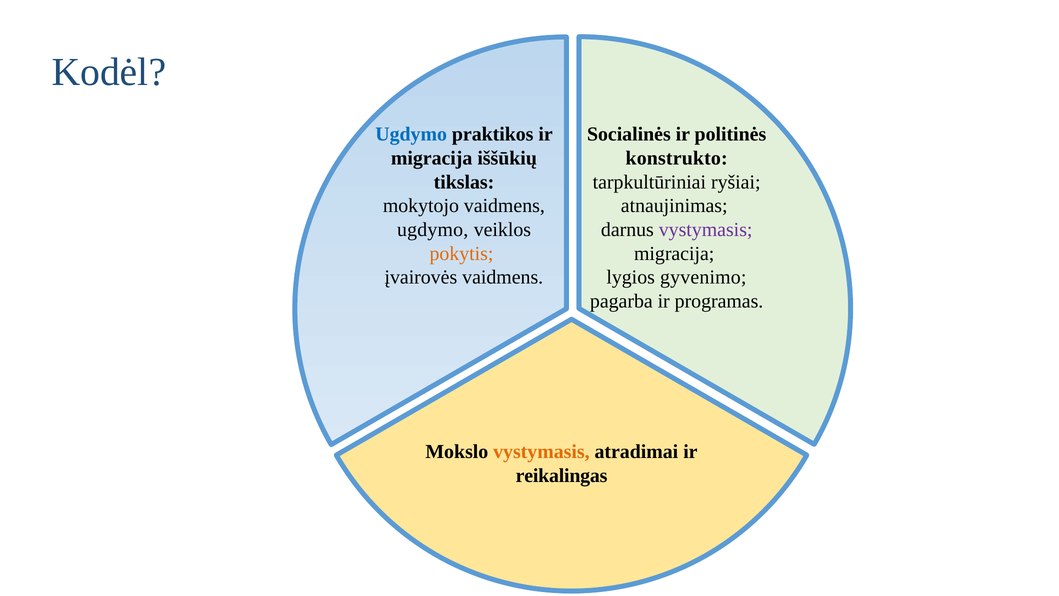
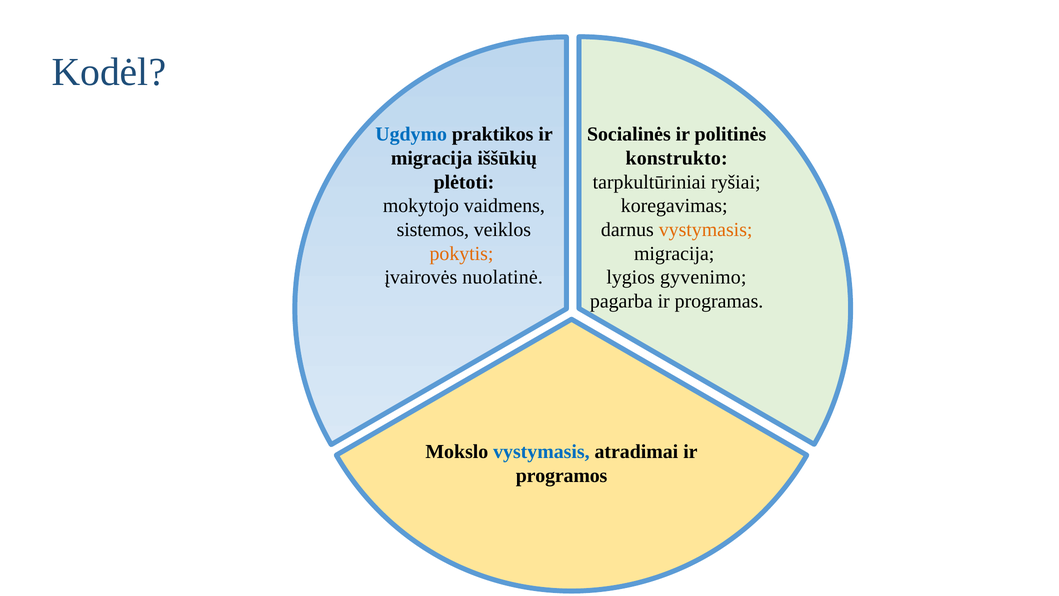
tikslas: tikslas -> plėtoti (464, 182)
atnaujinimas: atnaujinimas -> koregavimas (674, 206)
ugdymo: ugdymo -> sistemos (433, 230)
vystymasis colour: purple -> orange (706, 230)
įvairovės vaidmens: vaidmens -> nuolatinė (503, 277)
vystymasis colour: orange -> blue (541, 452)
reikalingas: reikalingas -> programos (562, 475)
